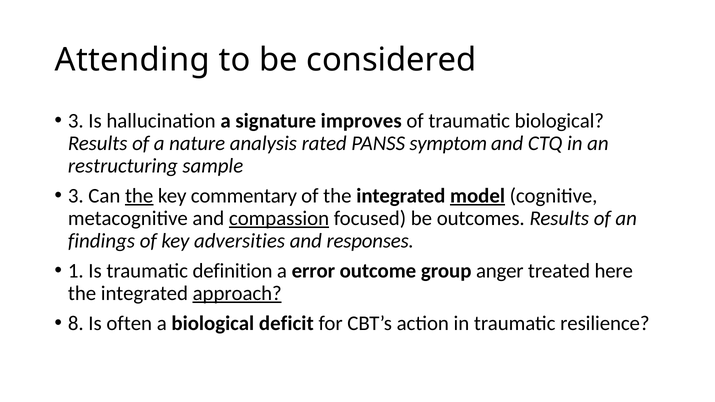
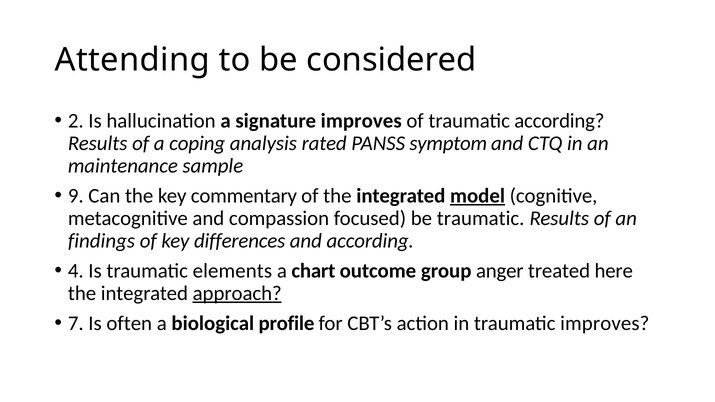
3: 3 -> 2 (76, 121)
traumatic biological: biological -> according (559, 121)
nature: nature -> coping (197, 143)
restructuring: restructuring -> maintenance (123, 166)
3: 3 -> 9 (76, 196)
the underline: present -> none (139, 196)
compassion underline: present -> none (279, 218)
be outcomes: outcomes -> traumatic (481, 218)
adversities: adversities -> differences (240, 241)
and responses: responses -> according (370, 241)
1: 1 -> 4 (76, 271)
definition: definition -> elements (232, 271)
error: error -> chart (313, 271)
8: 8 -> 7 (76, 323)
deficit: deficit -> profile (286, 323)
traumatic resilience: resilience -> improves (605, 323)
